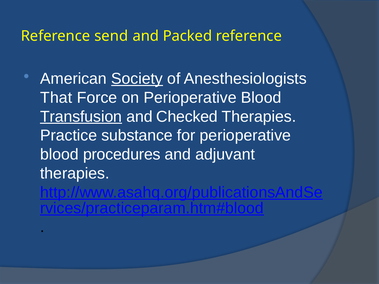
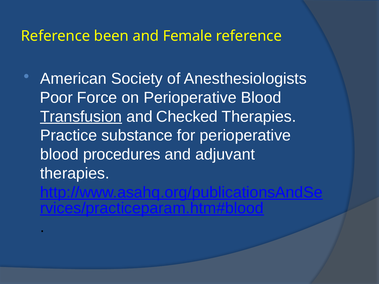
send: send -> been (111, 36)
Packed: Packed -> Female (187, 36)
Society underline: present -> none (137, 79)
That: That -> Poor (56, 98)
